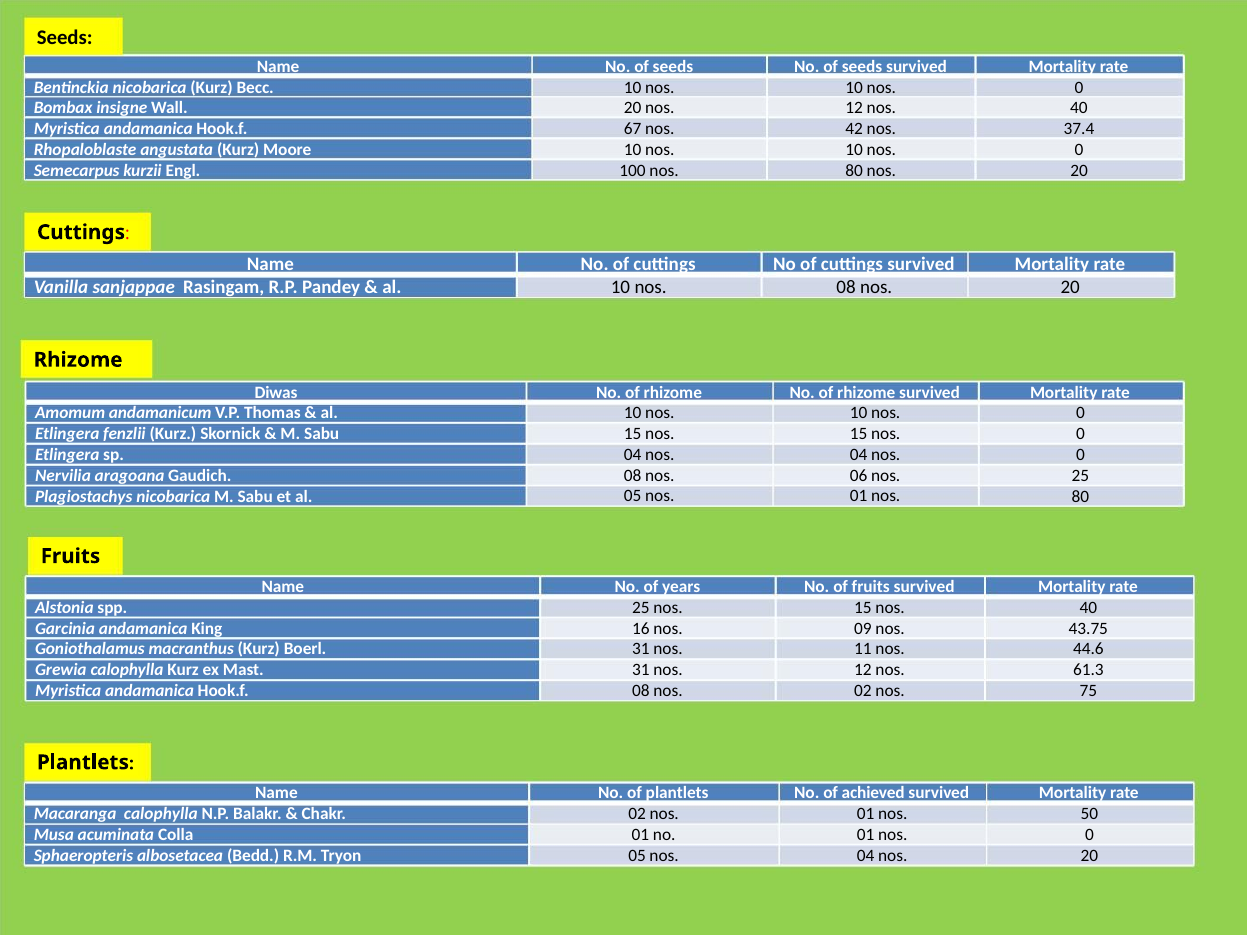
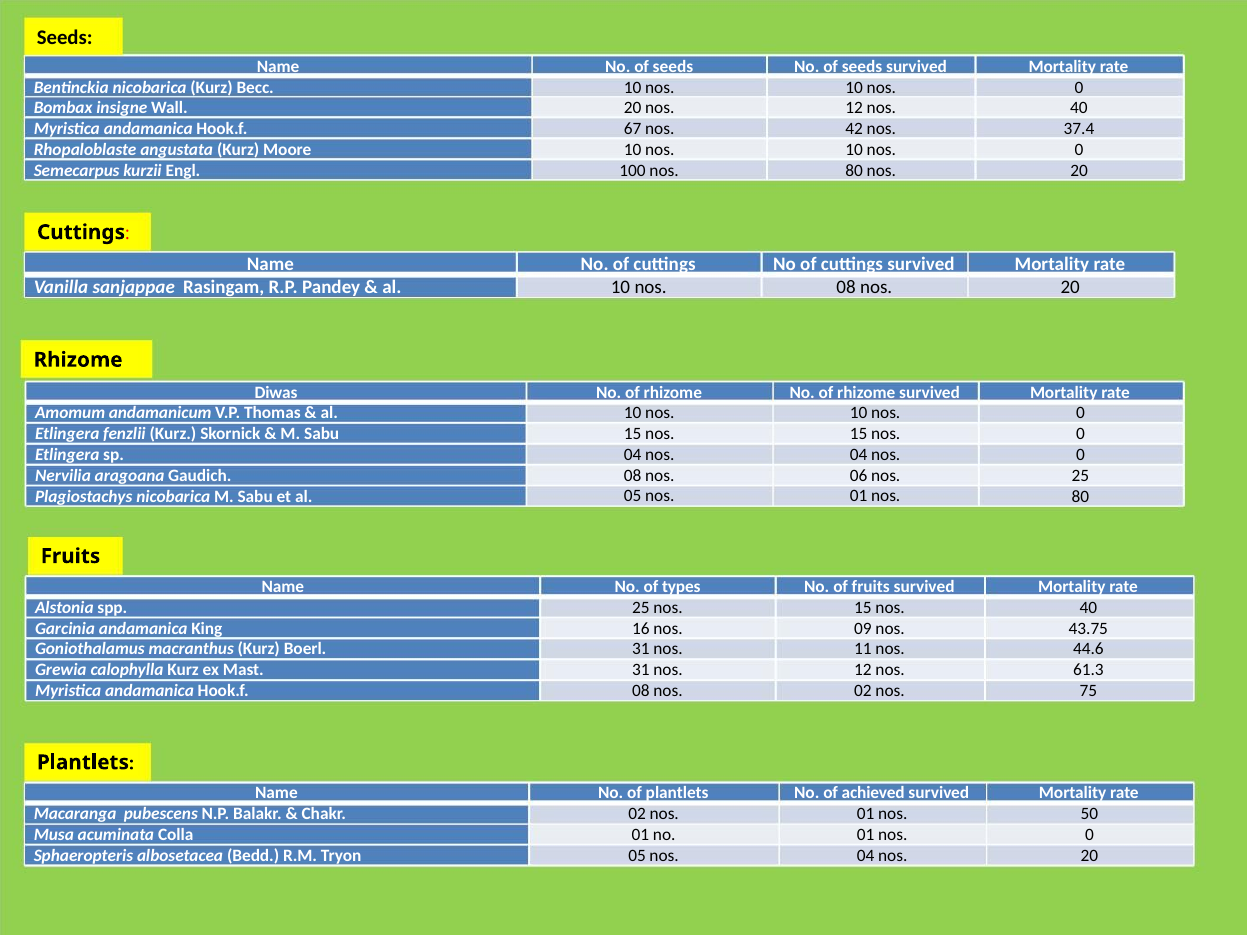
years: years -> types (681, 587)
Macaranga calophylla: calophylla -> pubescens (161, 814)
